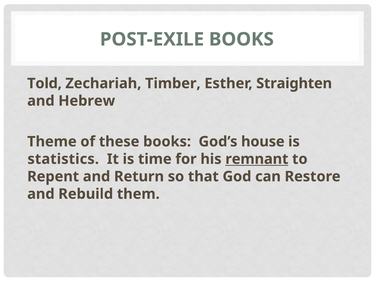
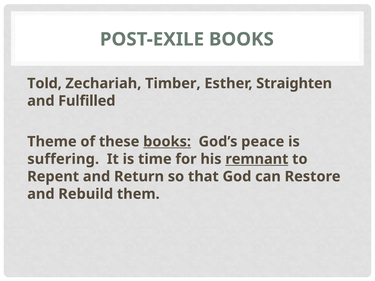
Hebrew: Hebrew -> Fulfilled (87, 101)
books underline: none -> present (167, 142)
house: house -> peace (263, 142)
statistics: statistics -> suffering (63, 159)
